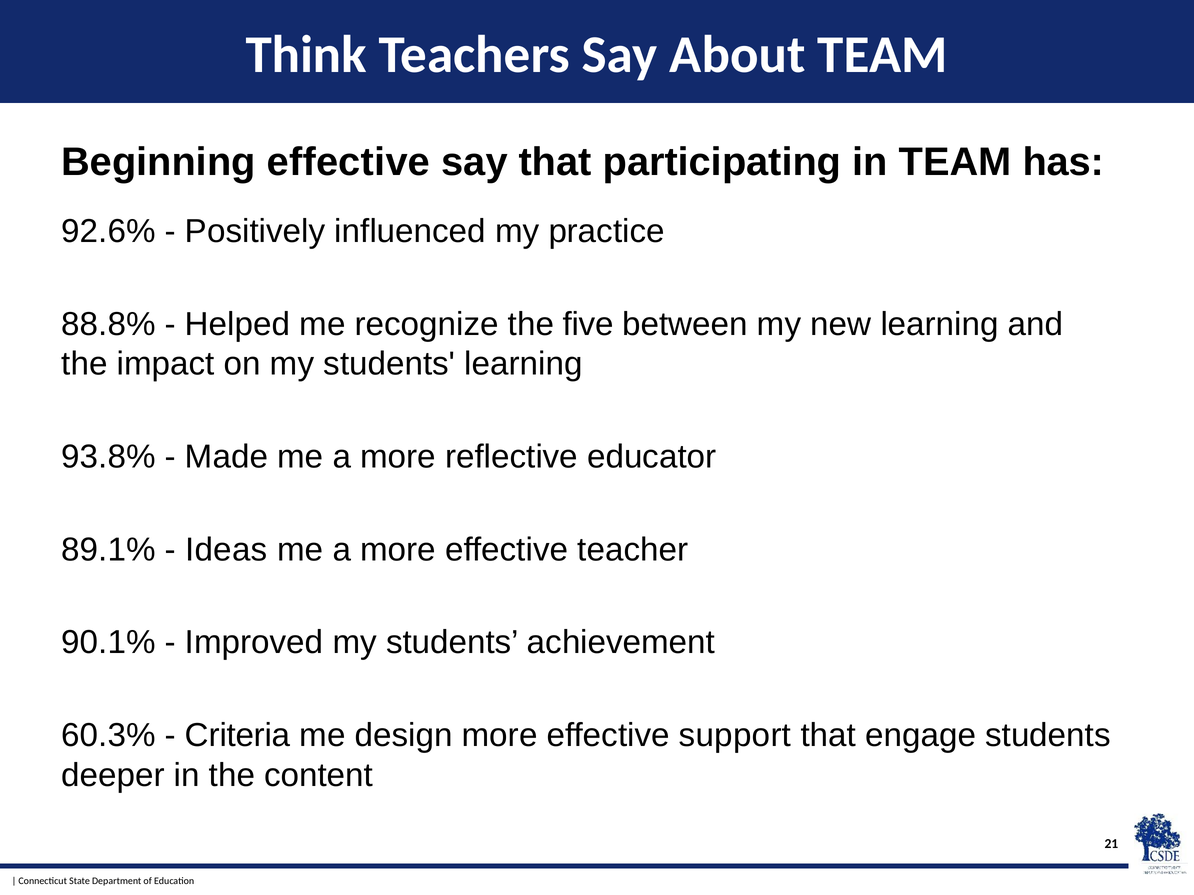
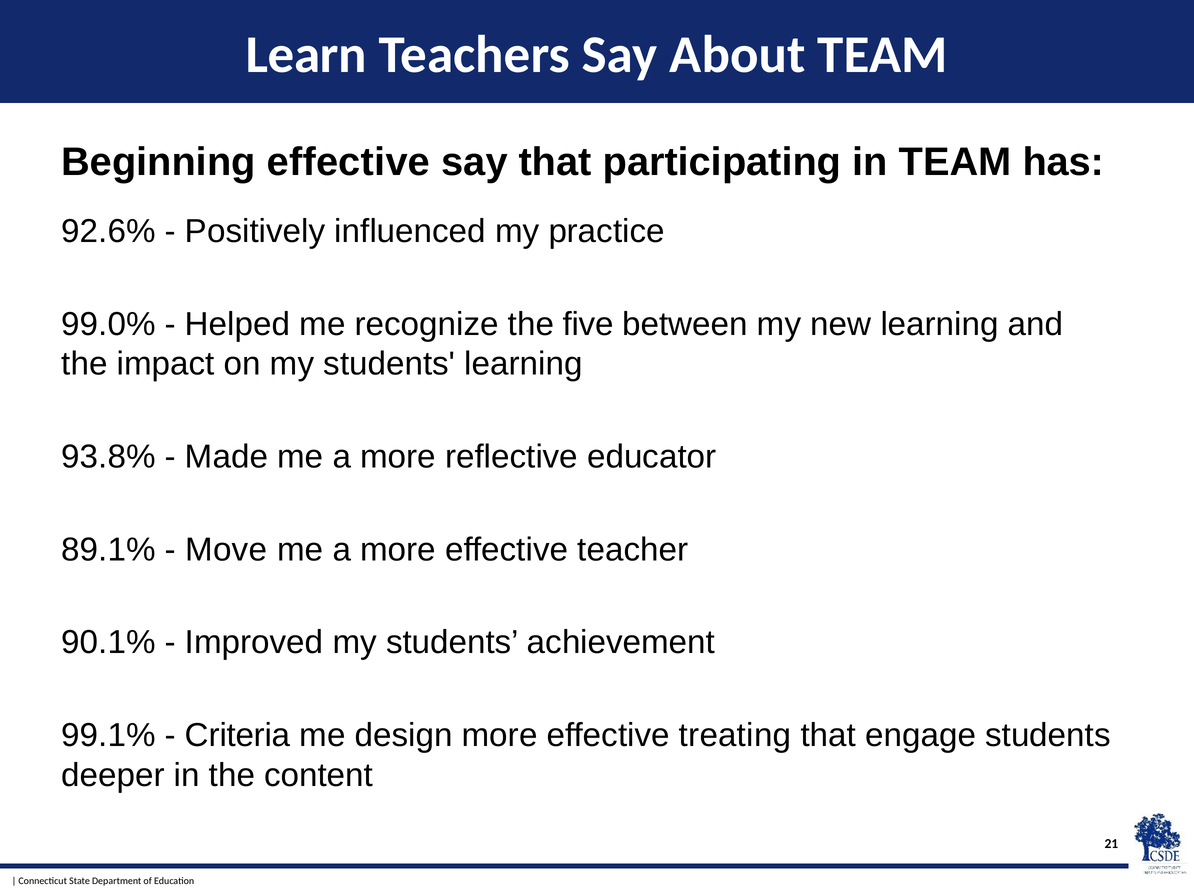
Think: Think -> Learn (306, 55)
88.8%: 88.8% -> 99.0% (108, 324)
Ideas: Ideas -> Move (226, 550)
60.3%: 60.3% -> 99.1% (108, 736)
support: support -> treating (735, 736)
